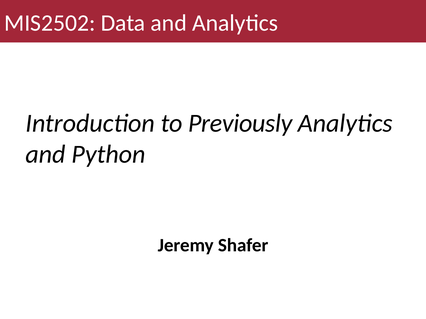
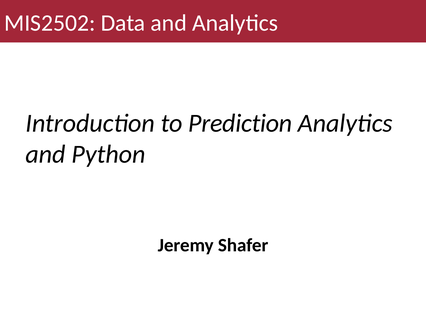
Previously: Previously -> Prediction (240, 123)
